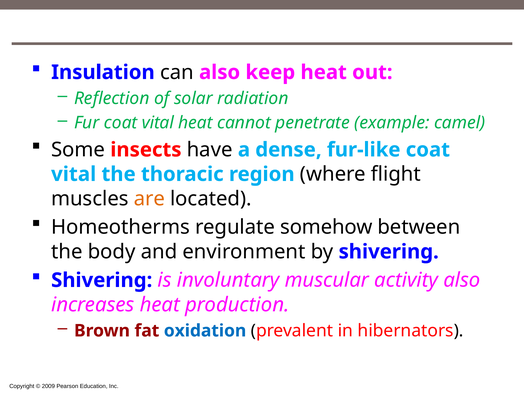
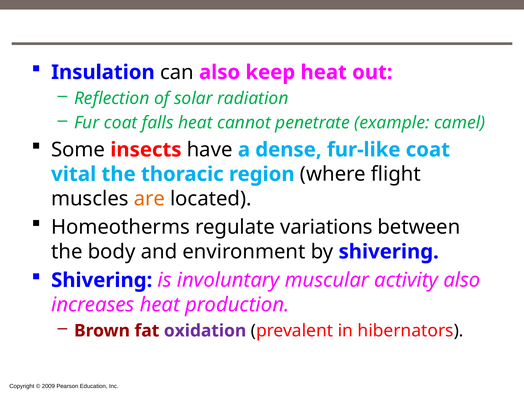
Fur coat vital: vital -> falls (158, 123)
somehow: somehow -> variations (326, 227)
oxidation colour: blue -> purple (205, 331)
